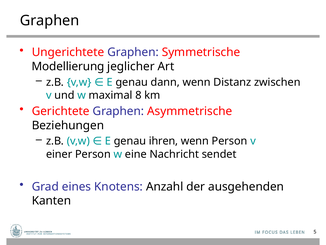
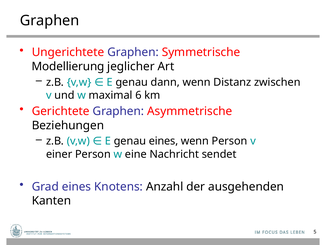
8: 8 -> 6 (138, 95)
genau ihren: ihren -> eines (164, 141)
